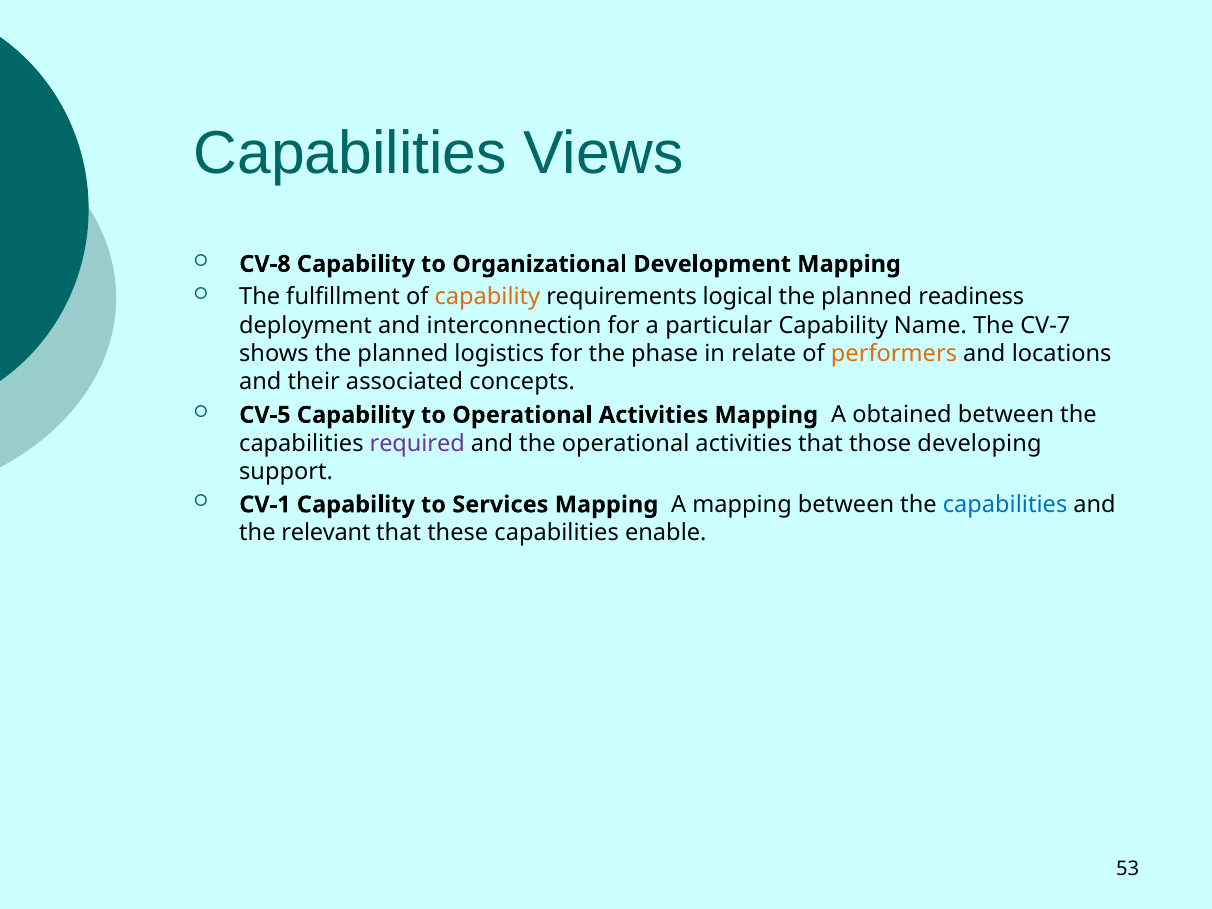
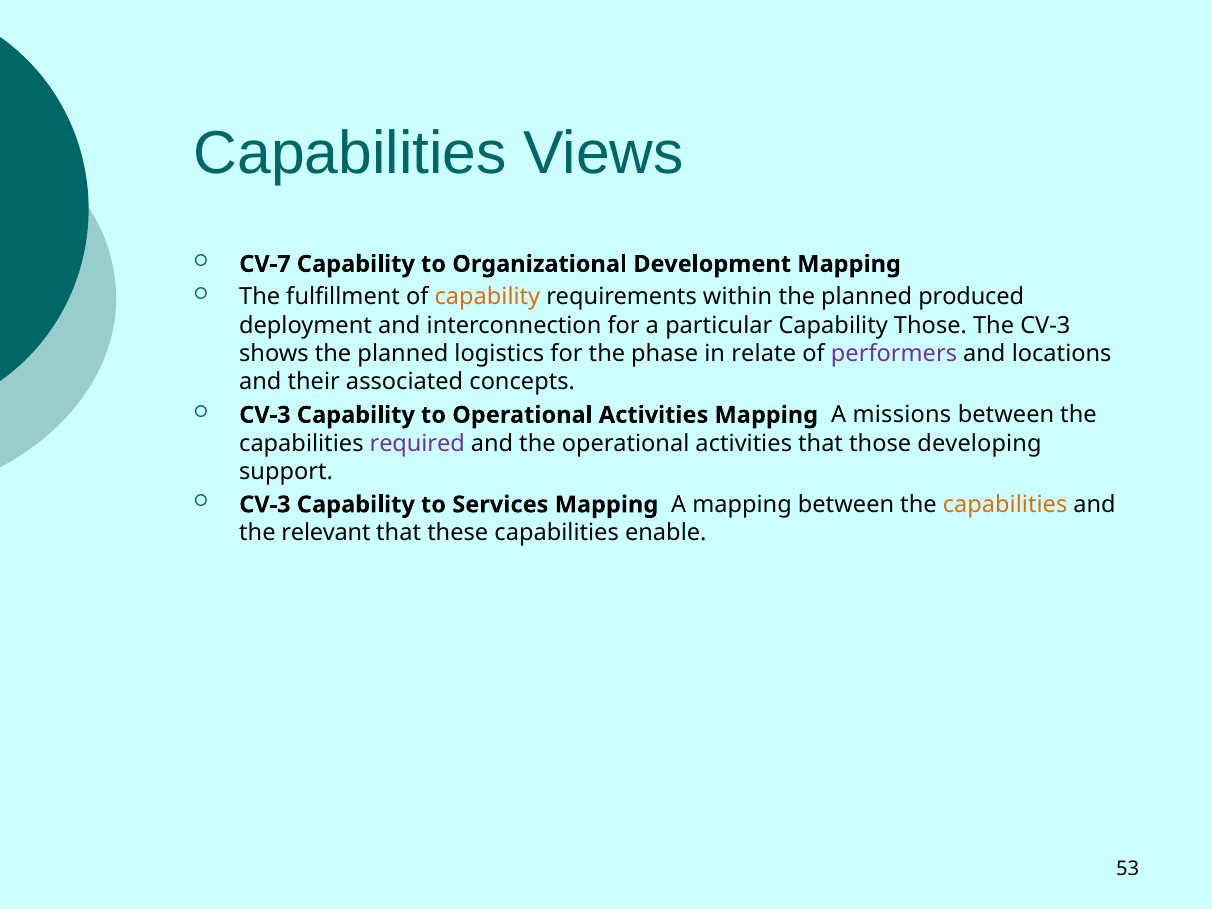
CV-8: CV-8 -> CV-7 (265, 264)
logical: logical -> within (738, 297)
readiness: readiness -> produced (971, 297)
Capability Name: Name -> Those (931, 325)
The CV-7: CV-7 -> CV-3 (1045, 325)
performers colour: orange -> purple (894, 354)
CV-5: CV-5 -> CV-3 (265, 415)
obtained: obtained -> missions (902, 415)
CV-1: CV-1 -> CV-3 (265, 505)
capabilities colour: blue -> orange (1005, 505)
